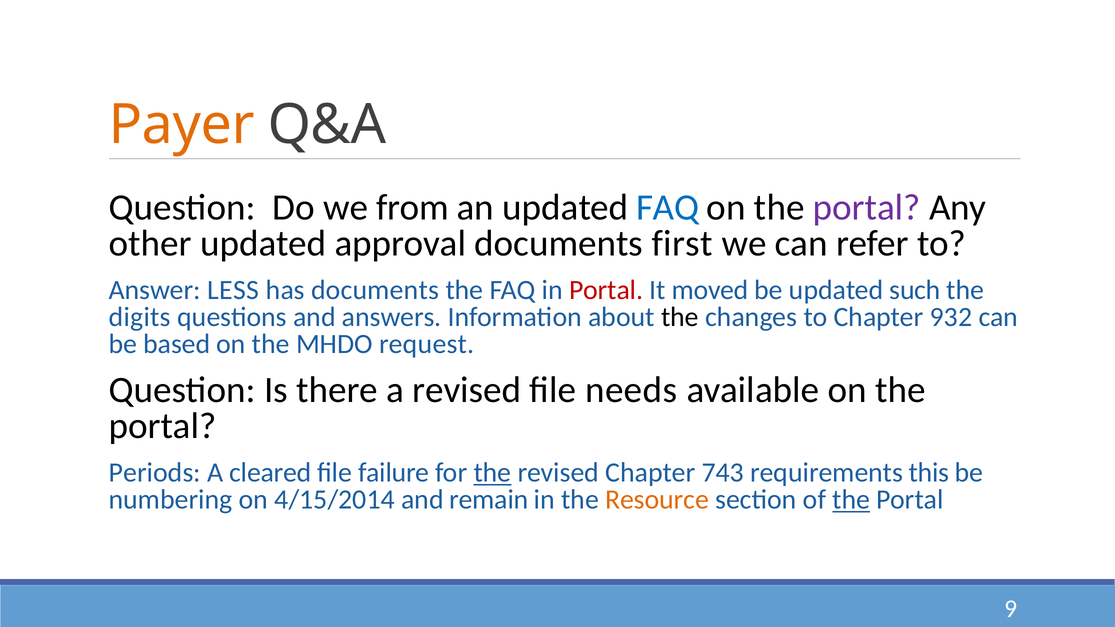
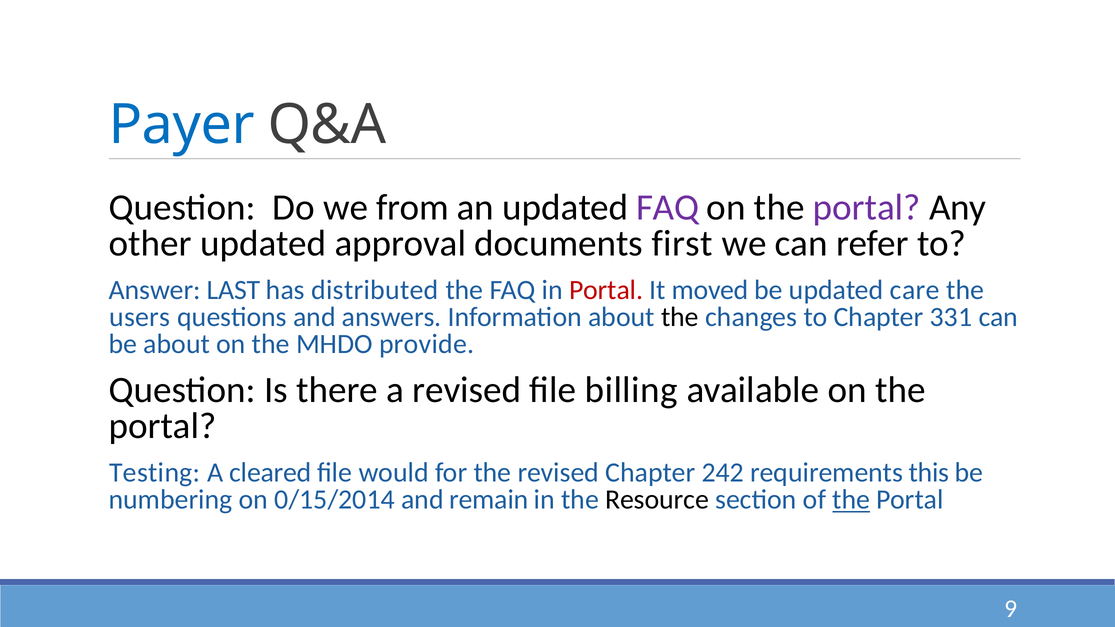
Payer colour: orange -> blue (182, 125)
FAQ colour: blue -> purple (668, 207)
LESS: LESS -> LAST (234, 290)
has documents: documents -> distributed (375, 290)
such: such -> care (915, 290)
digits: digits -> users (140, 317)
932: 932 -> 331 (951, 317)
be based: based -> about (177, 344)
request: request -> provide (427, 344)
needs: needs -> billing (631, 390)
Periods: Periods -> Testing (155, 473)
failure: failure -> would (394, 473)
the underline: present -> none (492, 473)
743: 743 -> 242 (723, 473)
4/15/2014: 4/15/2014 -> 0/15/2014 (335, 500)
Resource colour: orange -> black (657, 500)
